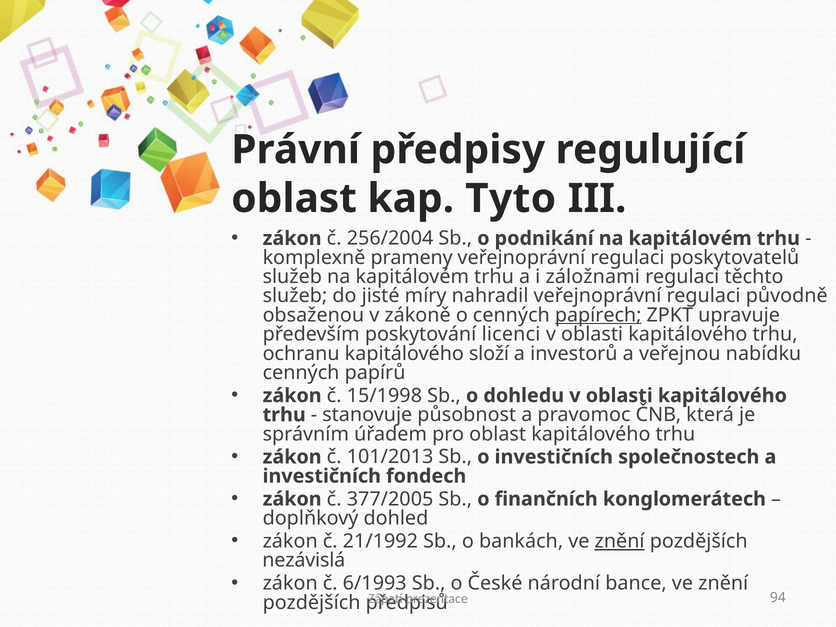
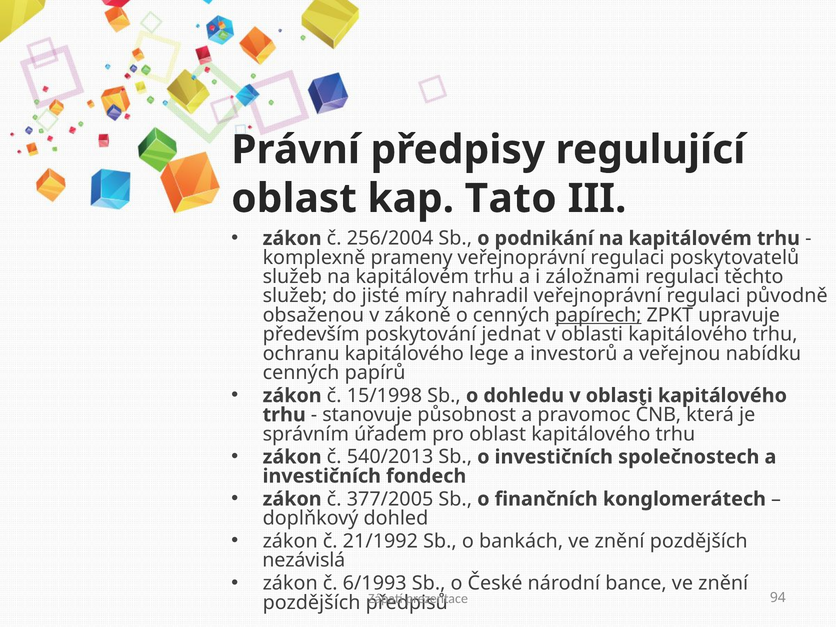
Tyto: Tyto -> Tato (511, 199)
licenci: licenci -> jednat (511, 334)
složí: složí -> lege (489, 353)
101/2013: 101/2013 -> 540/2013 (390, 457)
znění underline: present -> none (620, 541)
